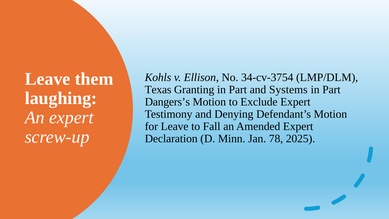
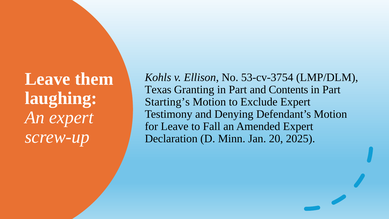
34-cv-3754: 34-cv-3754 -> 53-cv-3754 (267, 77)
Systems: Systems -> Contents (288, 90)
Dangers’s: Dangers’s -> Starting’s (167, 102)
78: 78 -> 20 (276, 138)
